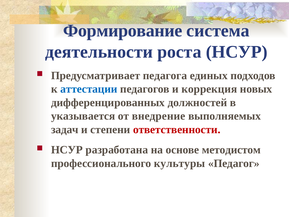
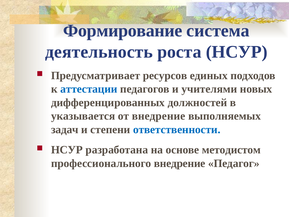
деятельности: деятельности -> деятельность (99, 52)
педагога: педагога -> ресурсов (165, 75)
коррекция: коррекция -> учителями (209, 89)
ответственности colour: red -> blue (177, 129)
профессионального культуры: культуры -> внедрение (180, 163)
